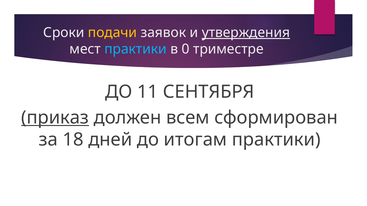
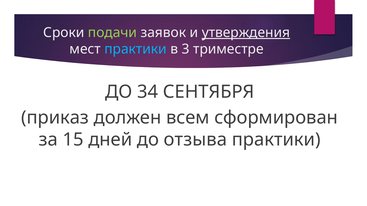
подачи colour: yellow -> light green (113, 33)
0: 0 -> 3 (186, 49)
11: 11 -> 34 (148, 92)
приказ underline: present -> none (55, 118)
18: 18 -> 15 (73, 140)
итогам: итогам -> отзыва (195, 140)
